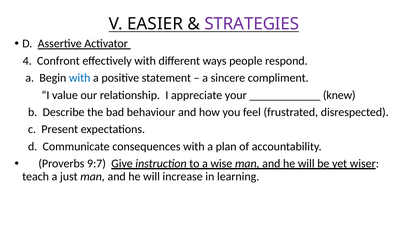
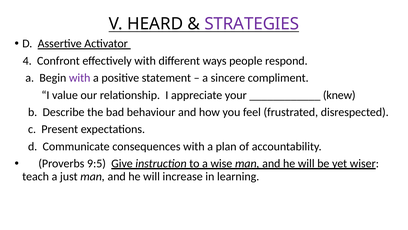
EASIER: EASIER -> HEARD (155, 24)
with colour: blue -> purple (80, 78)
9:7: 9:7 -> 9:5 (96, 163)
